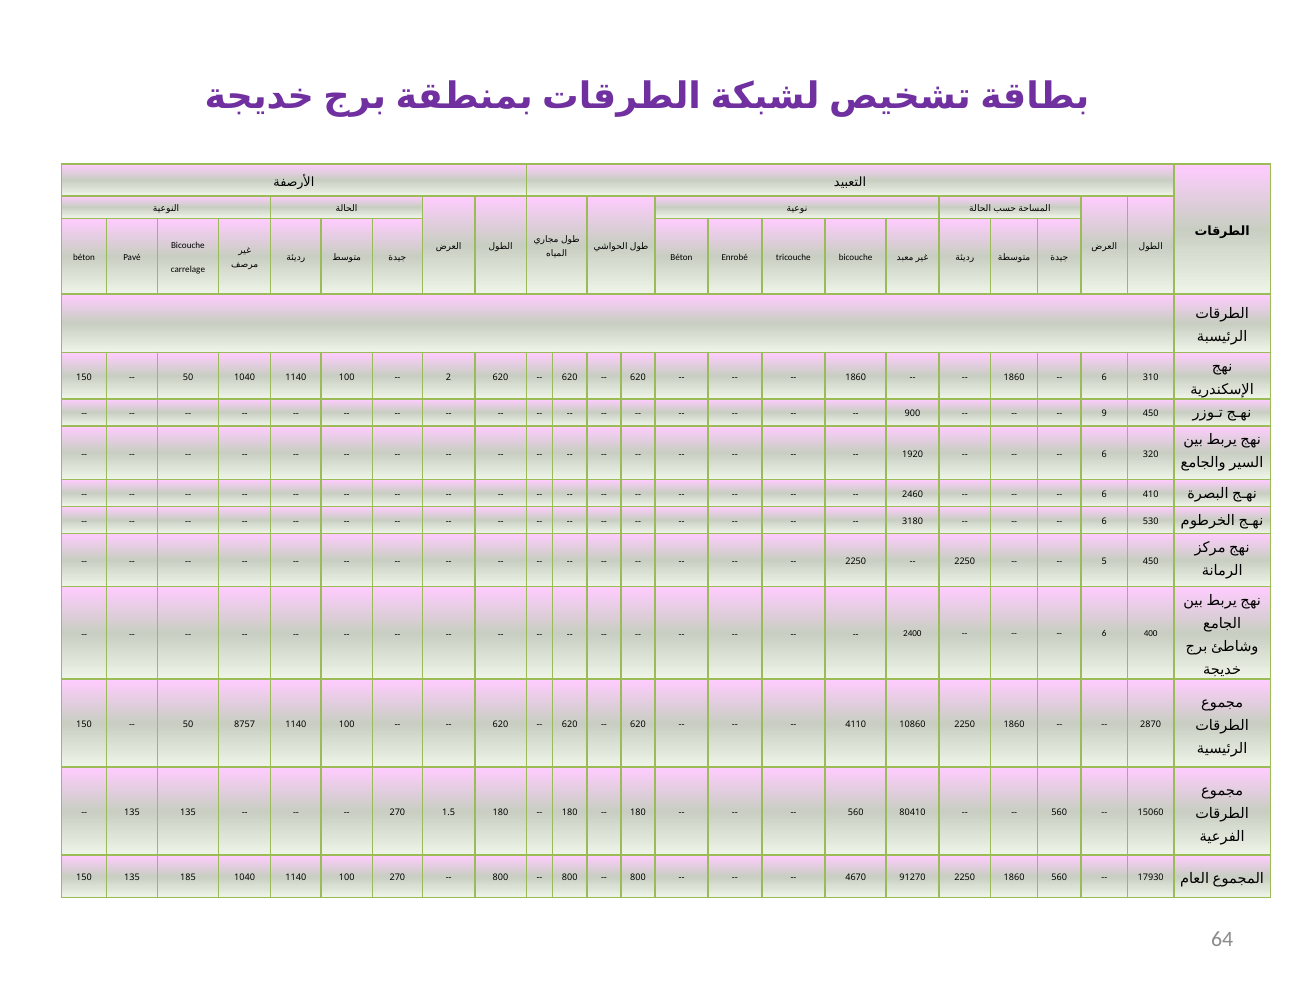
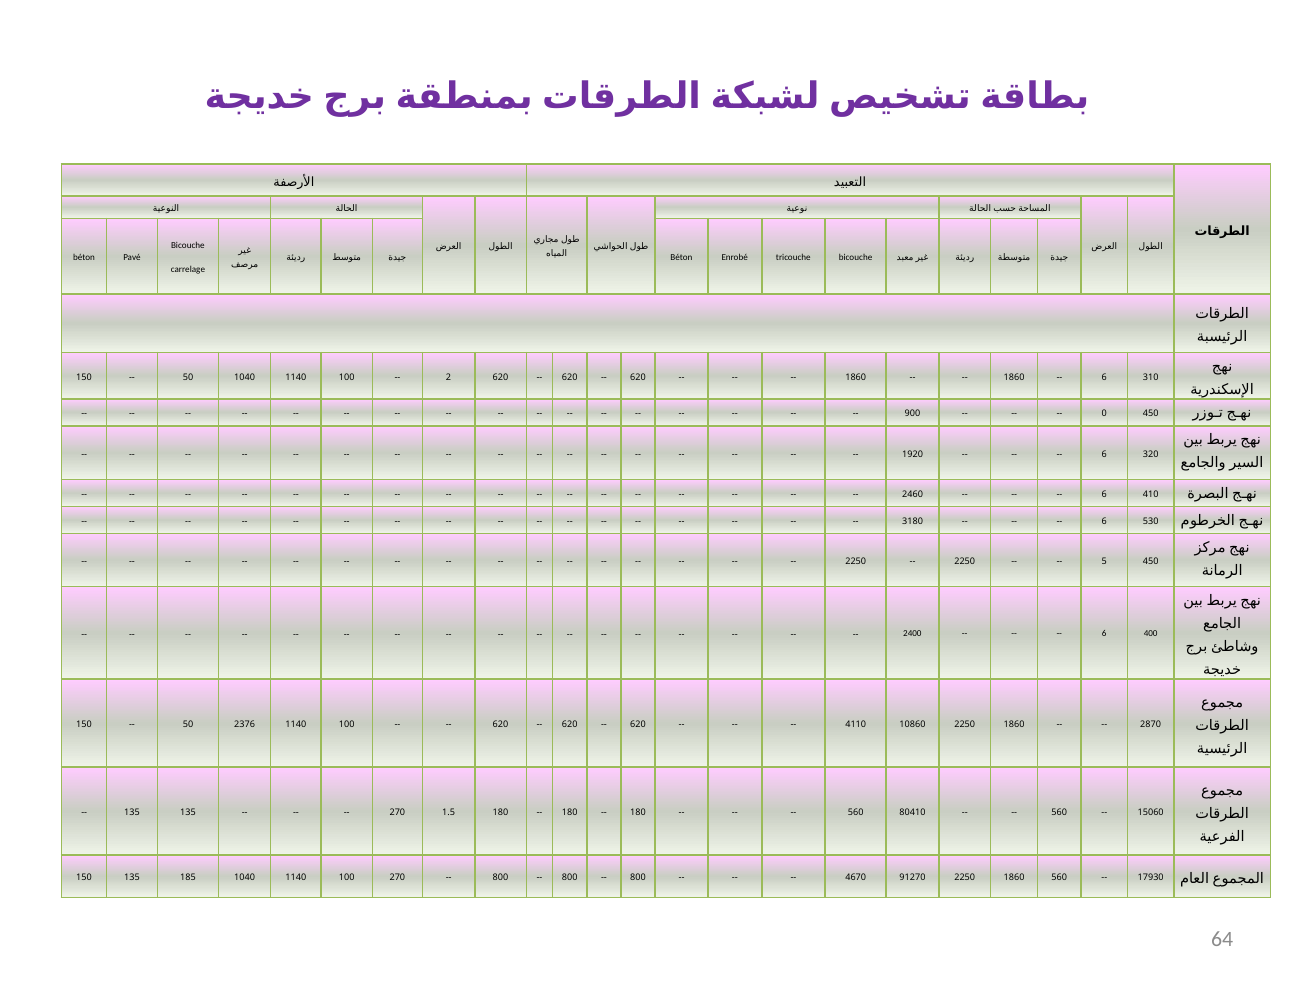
9: 9 -> 0 (1104, 414)
8757: 8757 -> 2376 (245, 725)
